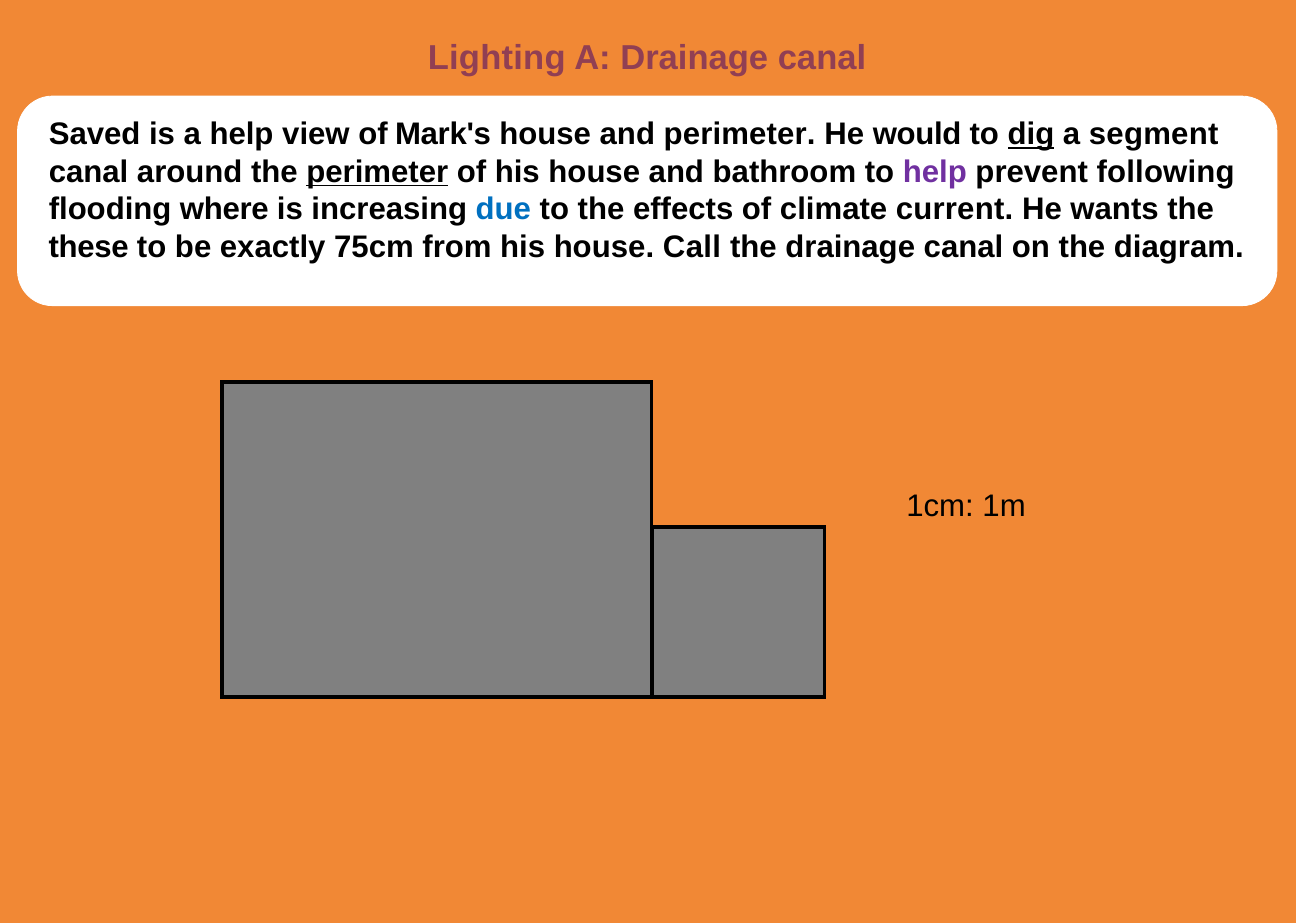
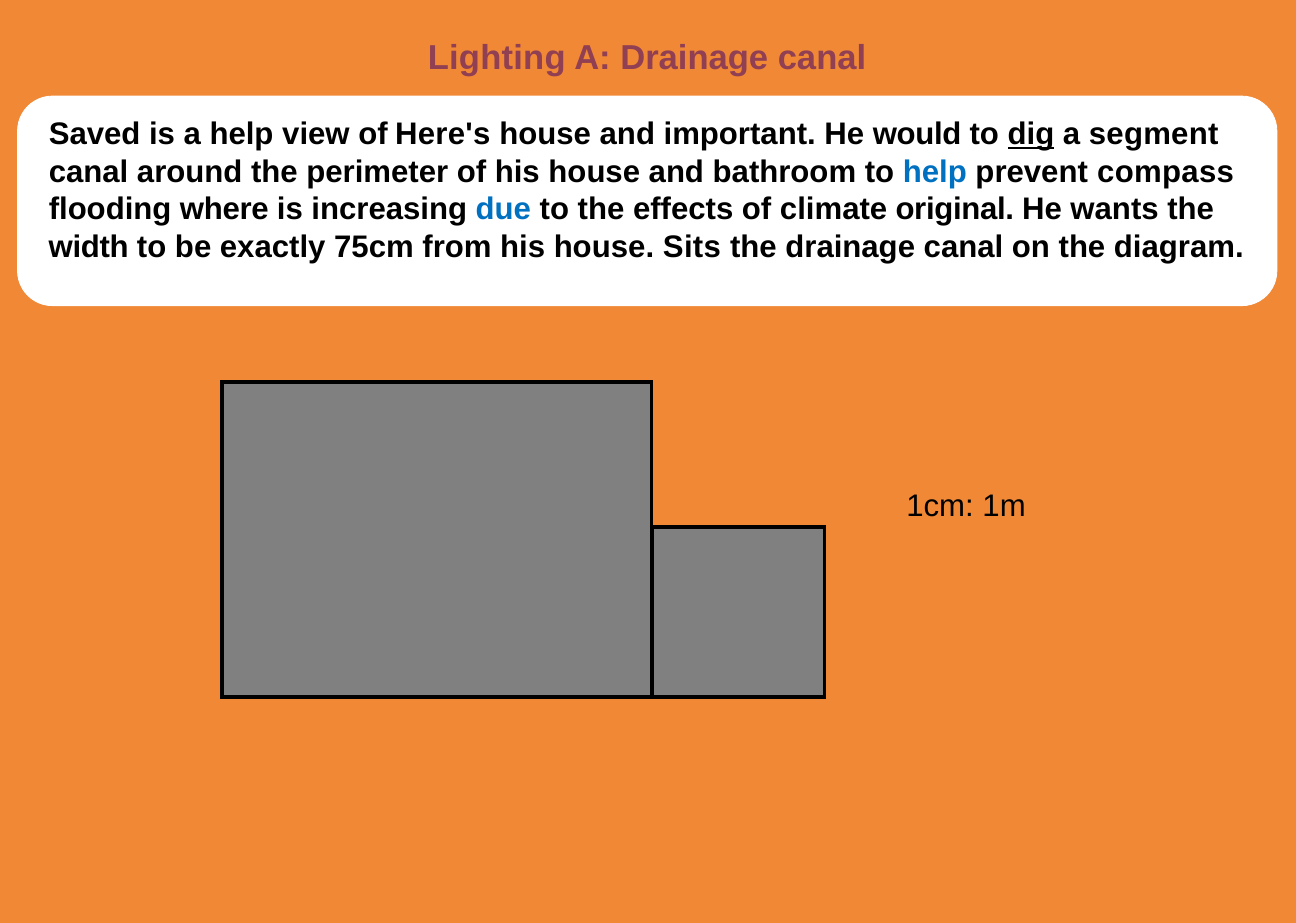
Mark's: Mark's -> Here's (443, 135)
and perimeter: perimeter -> important (740, 135)
perimeter underline: present -> none (377, 172)
help colour: purple -> blue (935, 172)
following: following -> compass (1166, 172)
current: current -> original (955, 209)
these: these -> width (89, 247)
Call: Call -> Sits (692, 247)
